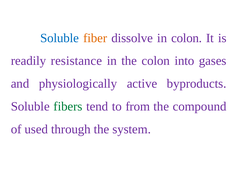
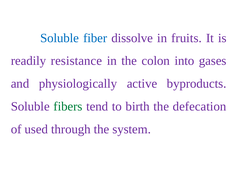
fiber colour: orange -> blue (95, 38)
in colon: colon -> fruits (186, 38)
from: from -> birth (138, 107)
compound: compound -> defecation (200, 107)
